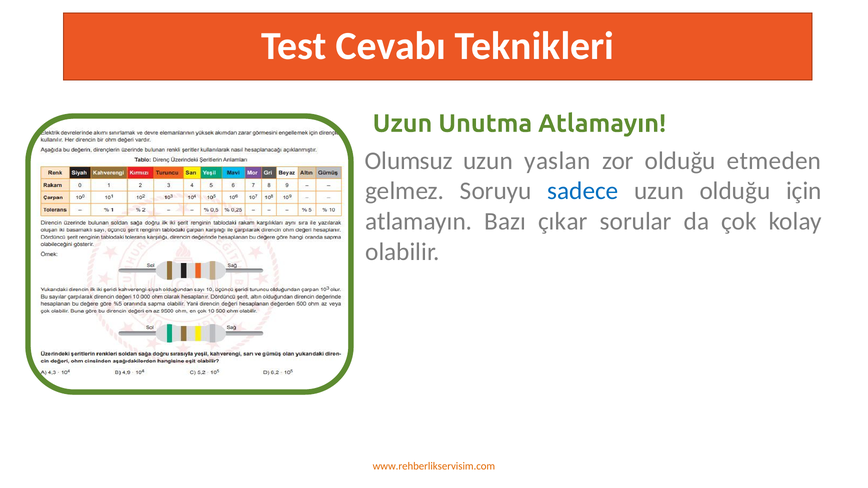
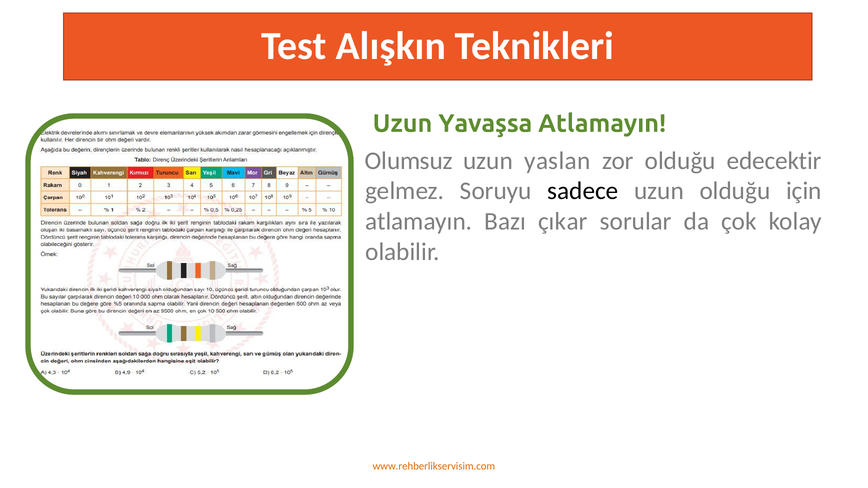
Cevabı: Cevabı -> Alışkın (391, 46)
Unutma: Unutma -> Yavaşsa (485, 124)
etmeden: etmeden -> edecektir (774, 161)
sadece colour: blue -> black (583, 191)
